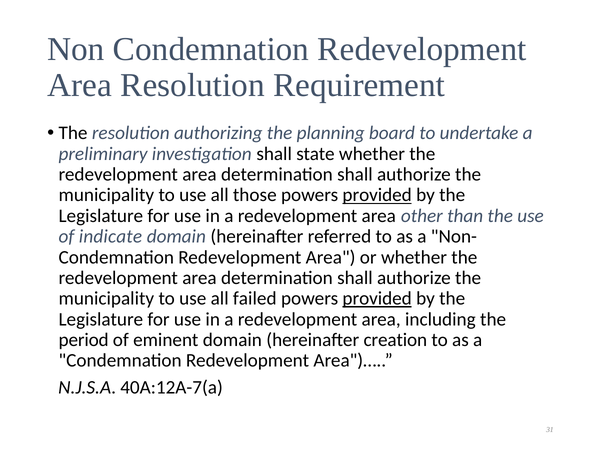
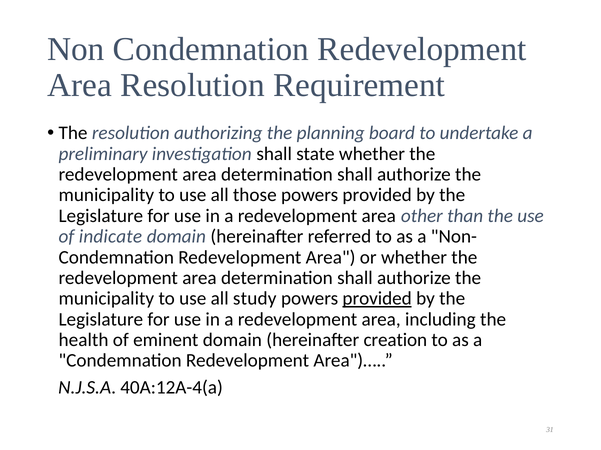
provided underline: present -> none (377, 195)
failed: failed -> study (255, 299)
period: period -> health (84, 341)
40A:12A-7(a: 40A:12A-7(a -> 40A:12A-4(a (172, 388)
